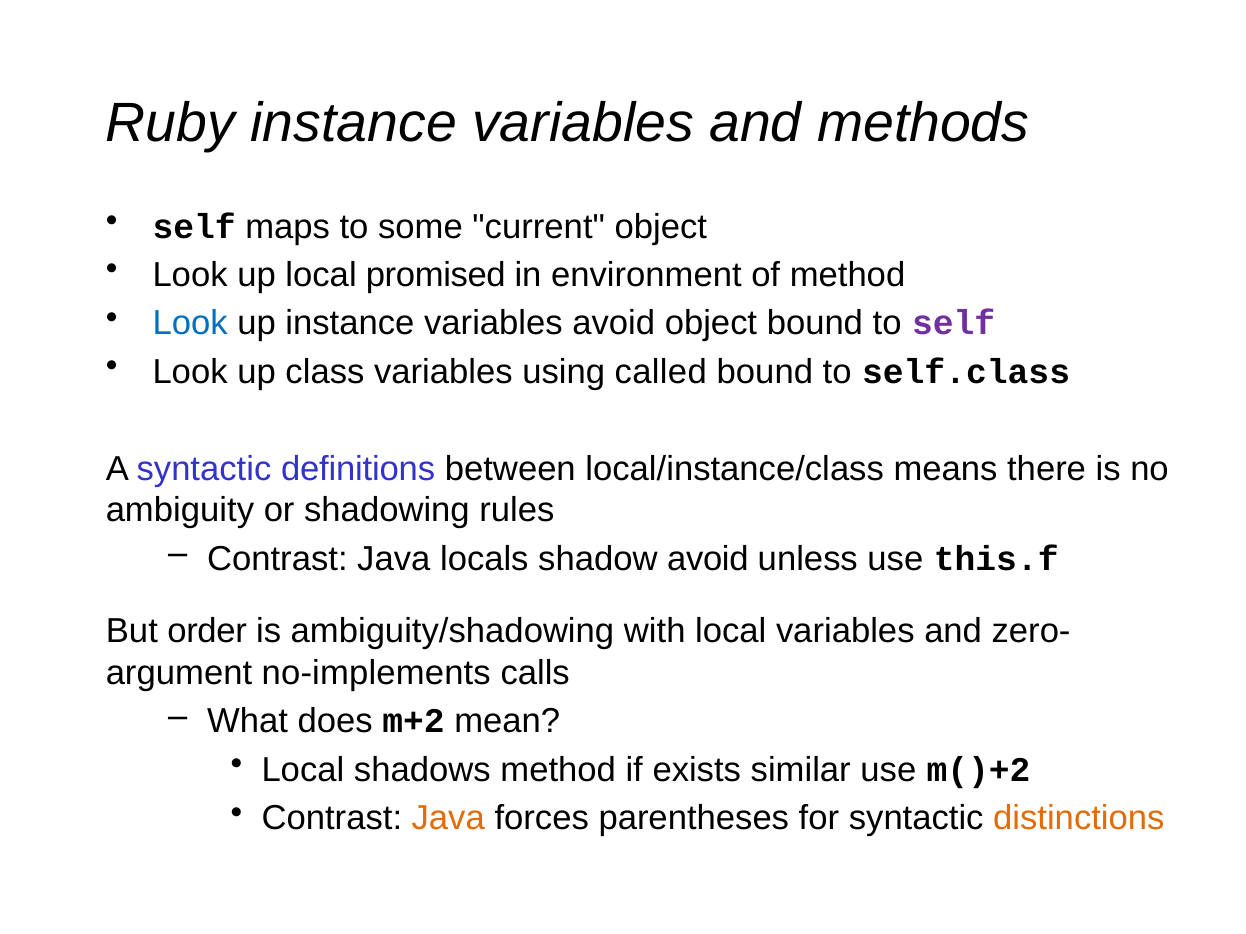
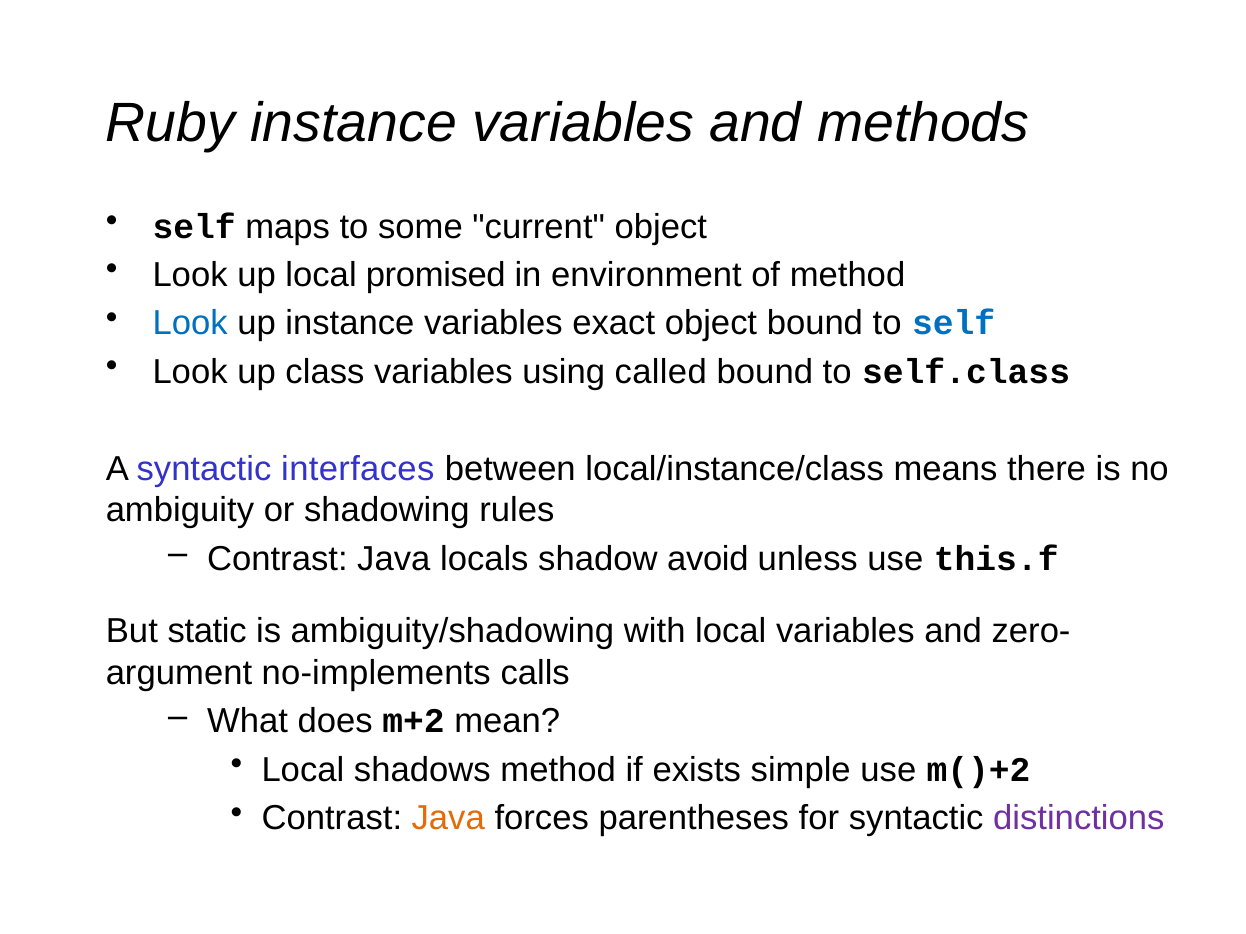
variables avoid: avoid -> exact (614, 324)
self colour: purple -> blue (954, 324)
definitions: definitions -> interfaces (358, 469)
order: order -> static (207, 632)
similar: similar -> simple (801, 770)
distinctions colour: orange -> purple (1079, 819)
